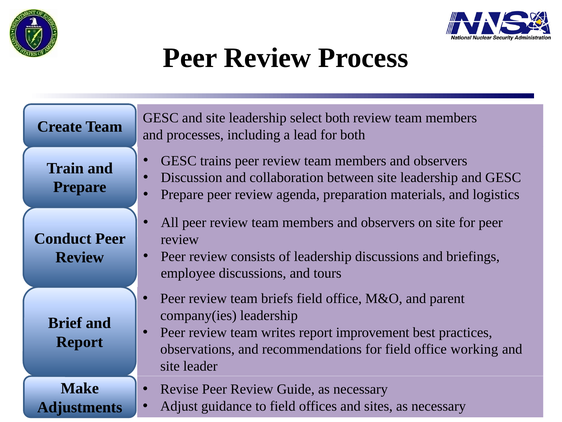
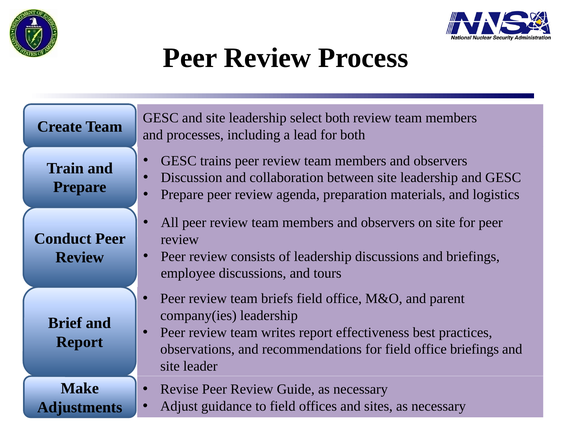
improvement: improvement -> effectiveness (373, 332)
office working: working -> briefings (474, 349)
